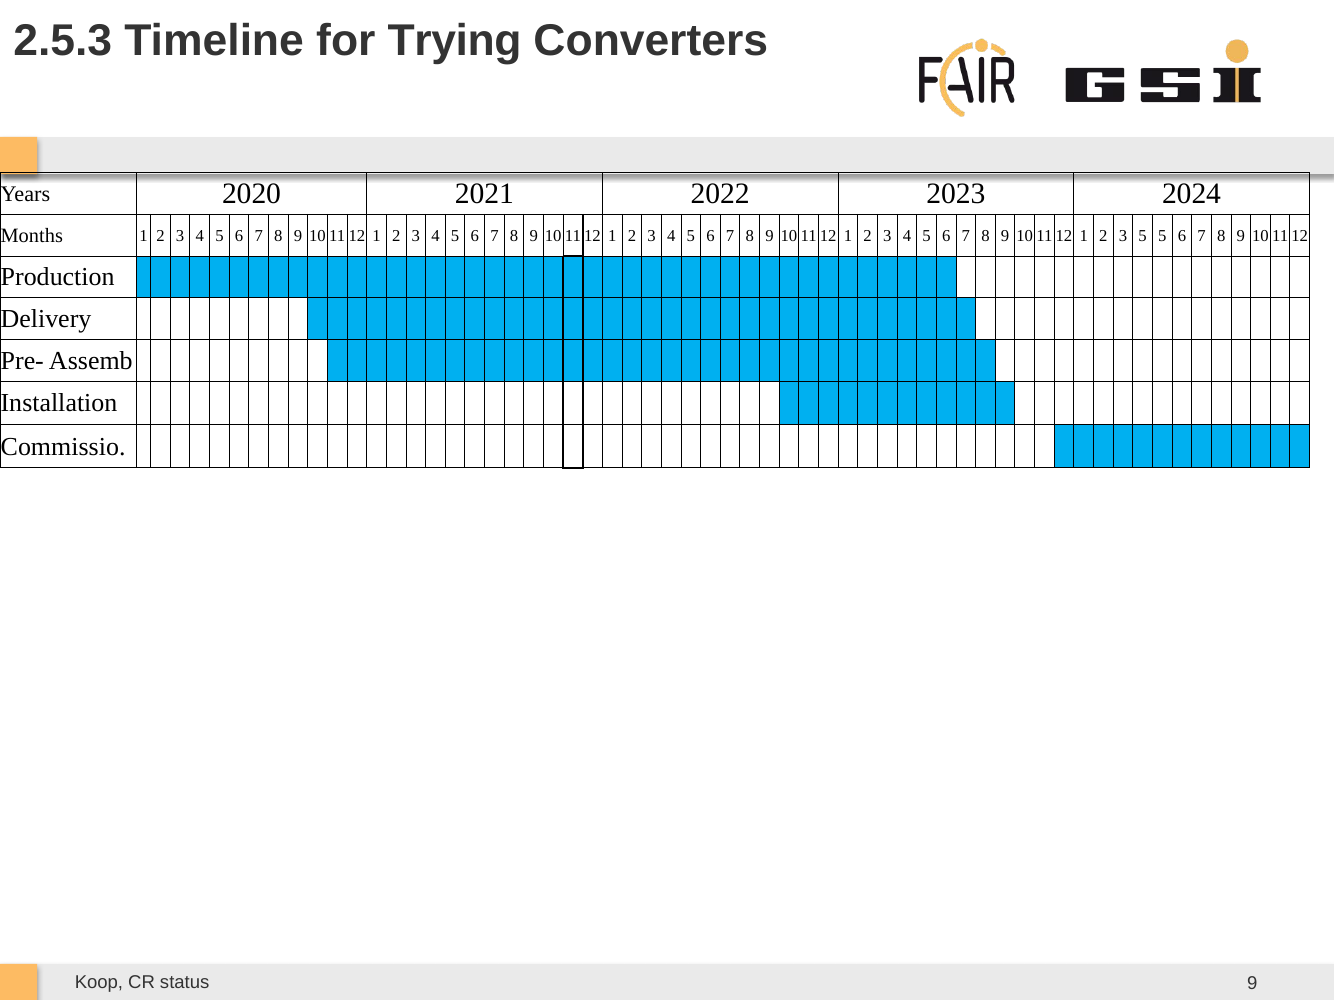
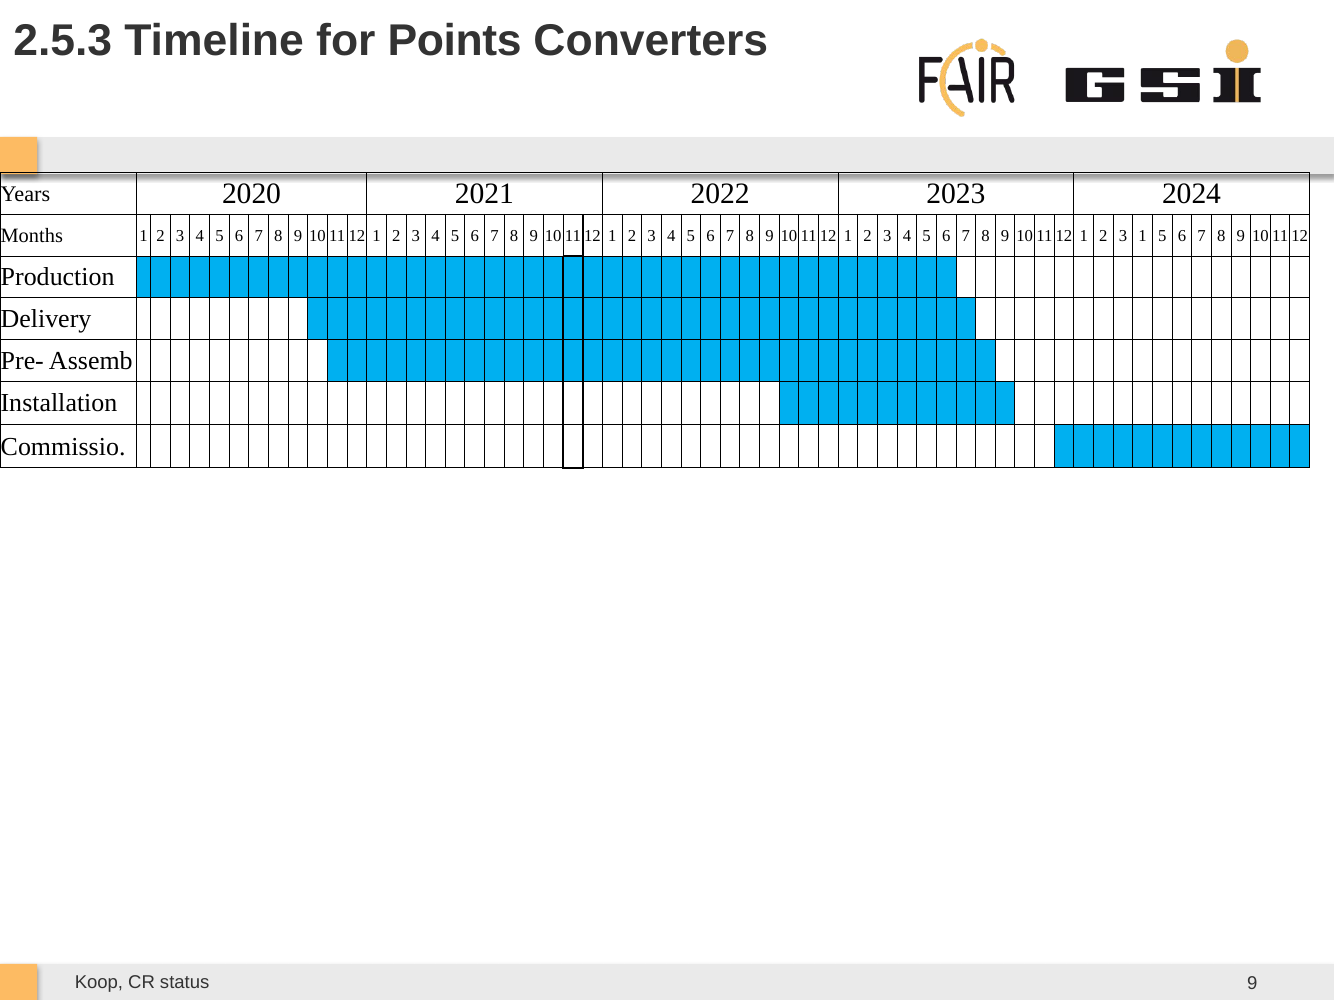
Trying: Trying -> Points (455, 41)
3 5: 5 -> 1 (1143, 236)
